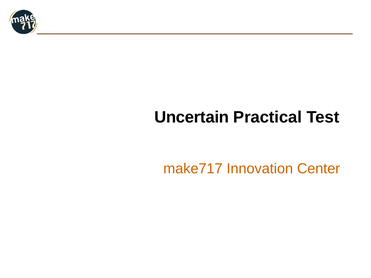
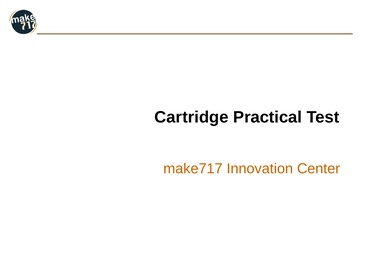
Uncertain: Uncertain -> Cartridge (192, 117)
